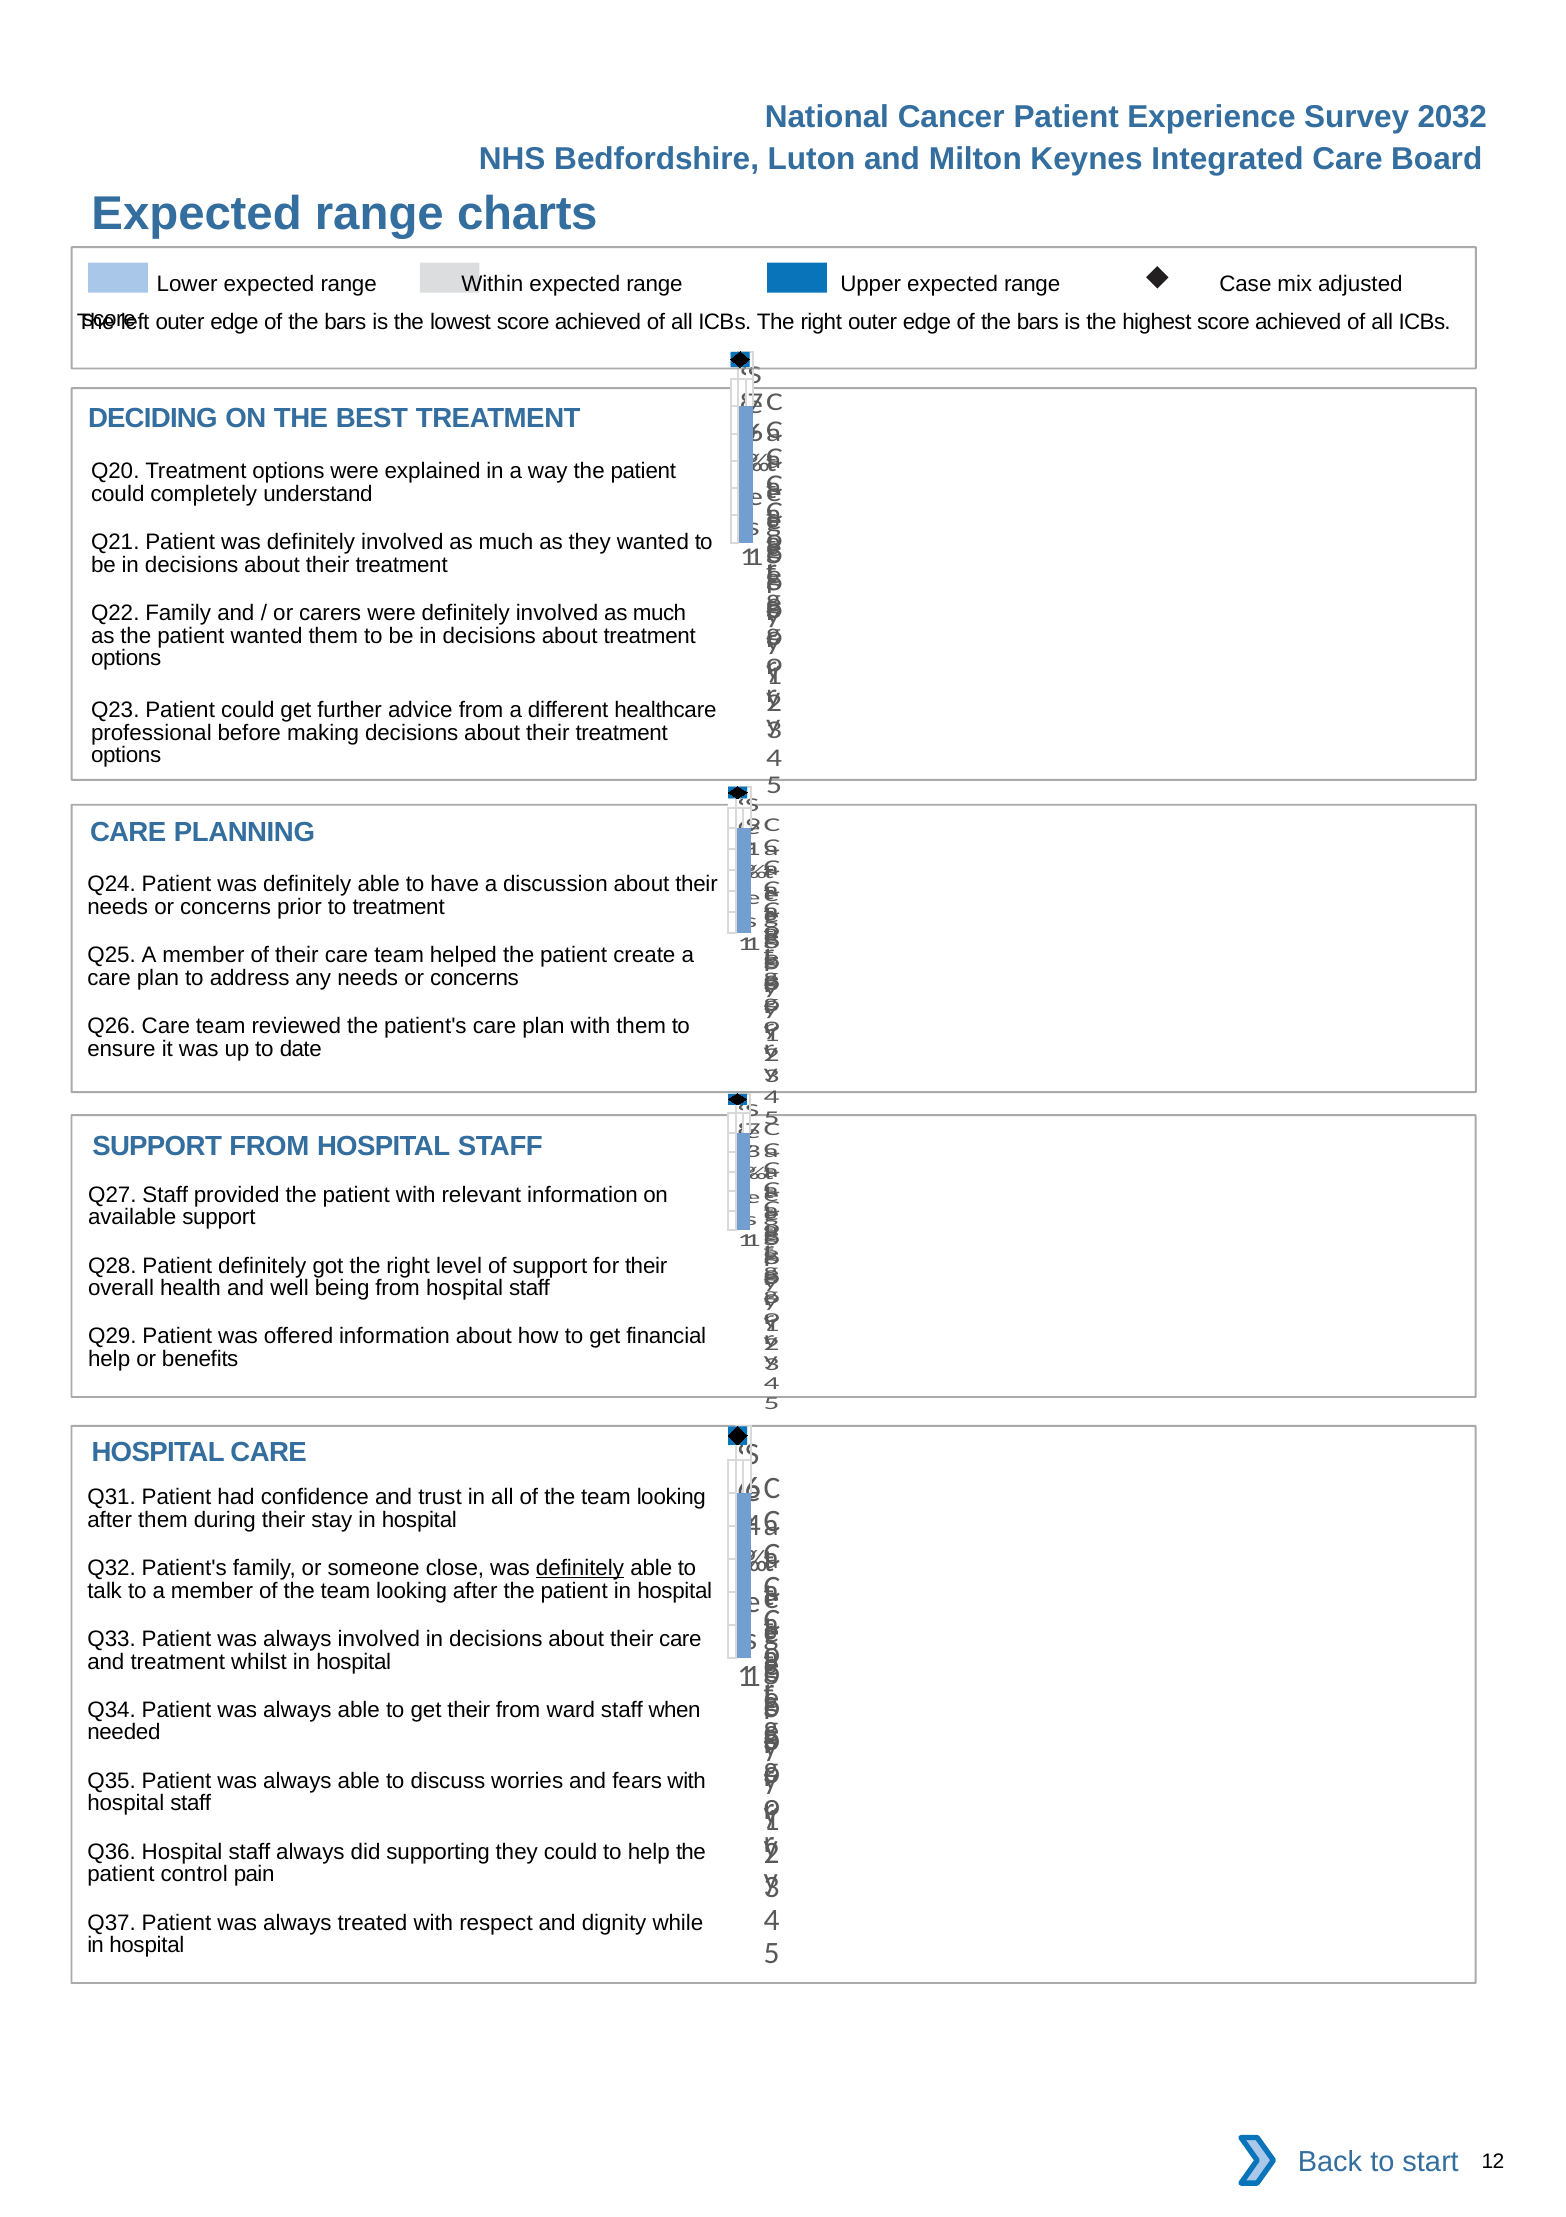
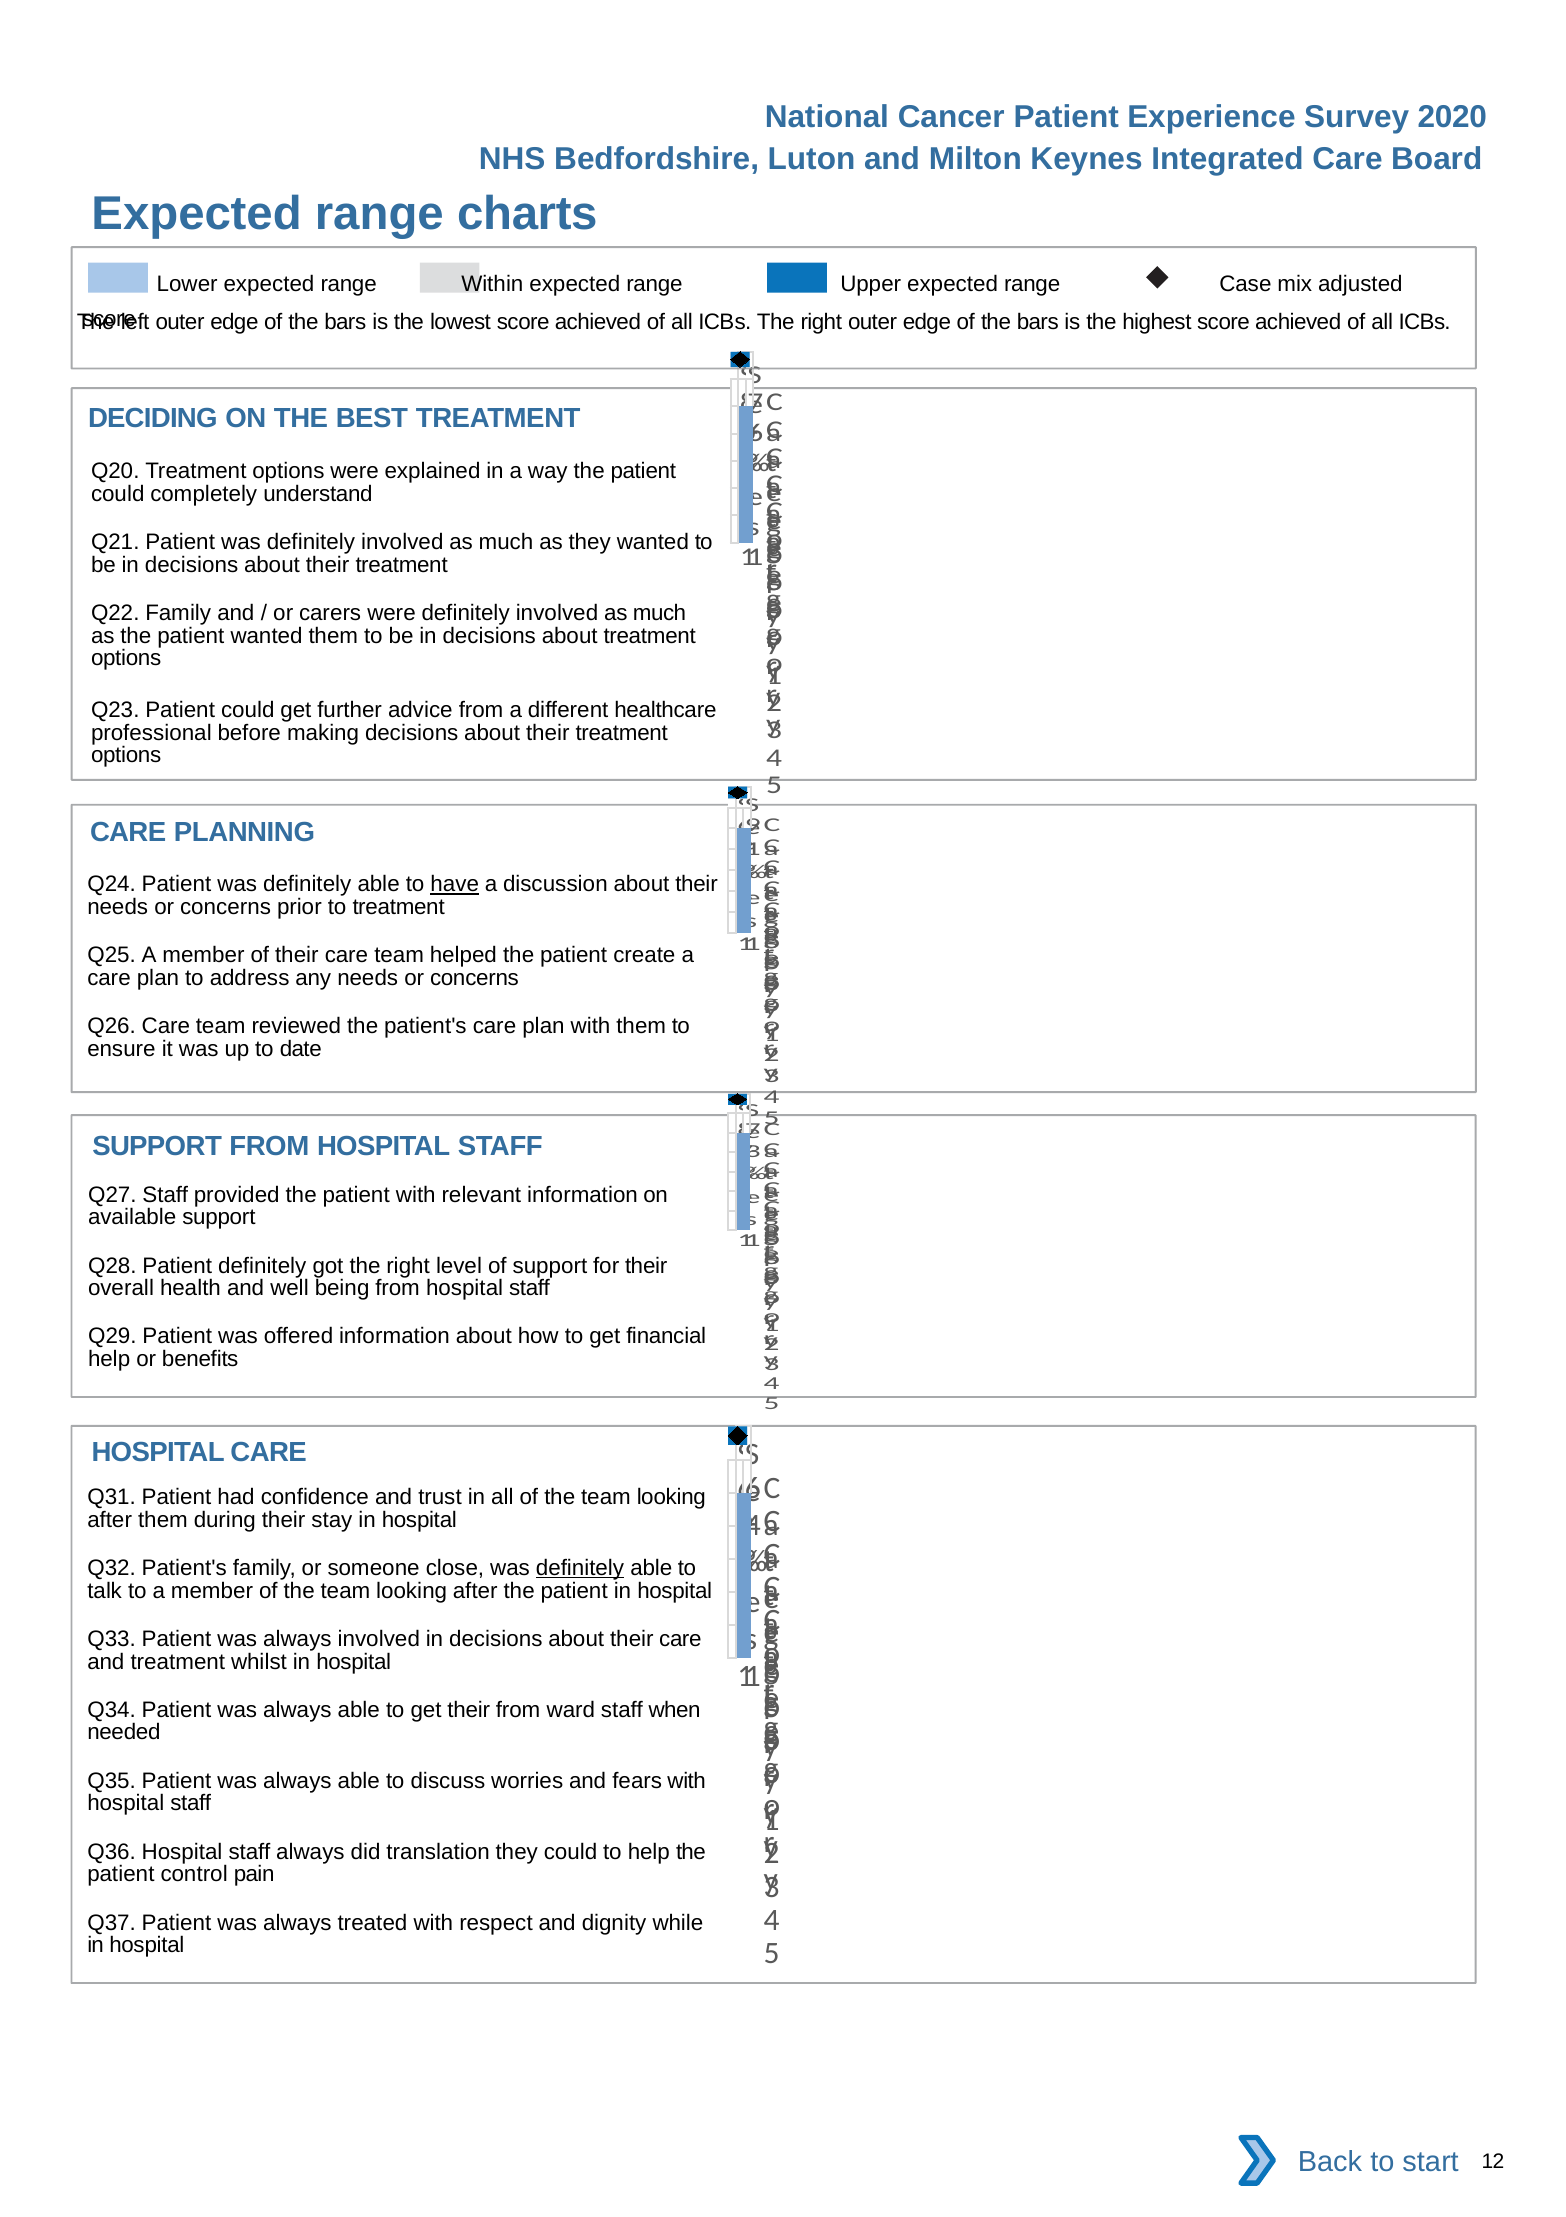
2032: 2032 -> 2020 (1452, 117)
have underline: none -> present (455, 884)
supporting: supporting -> translation (438, 1851)
